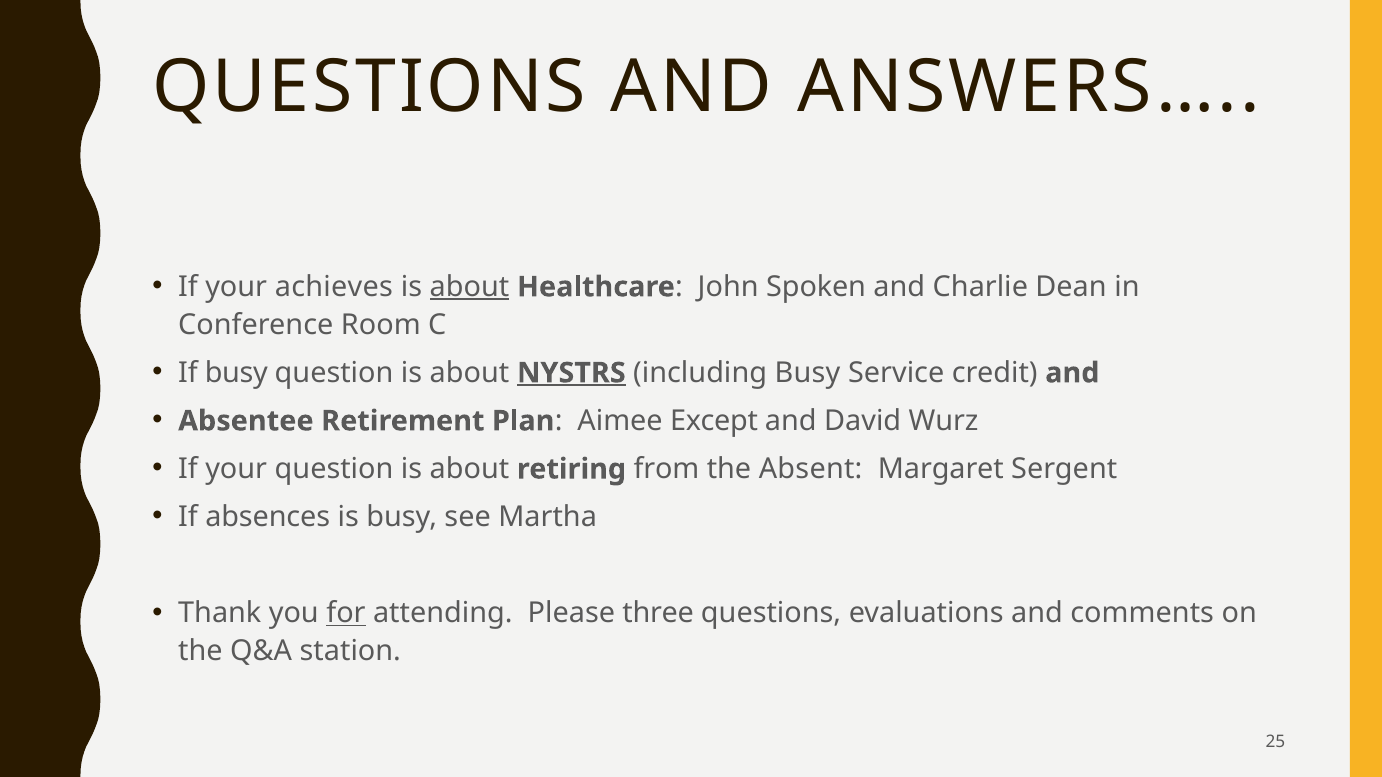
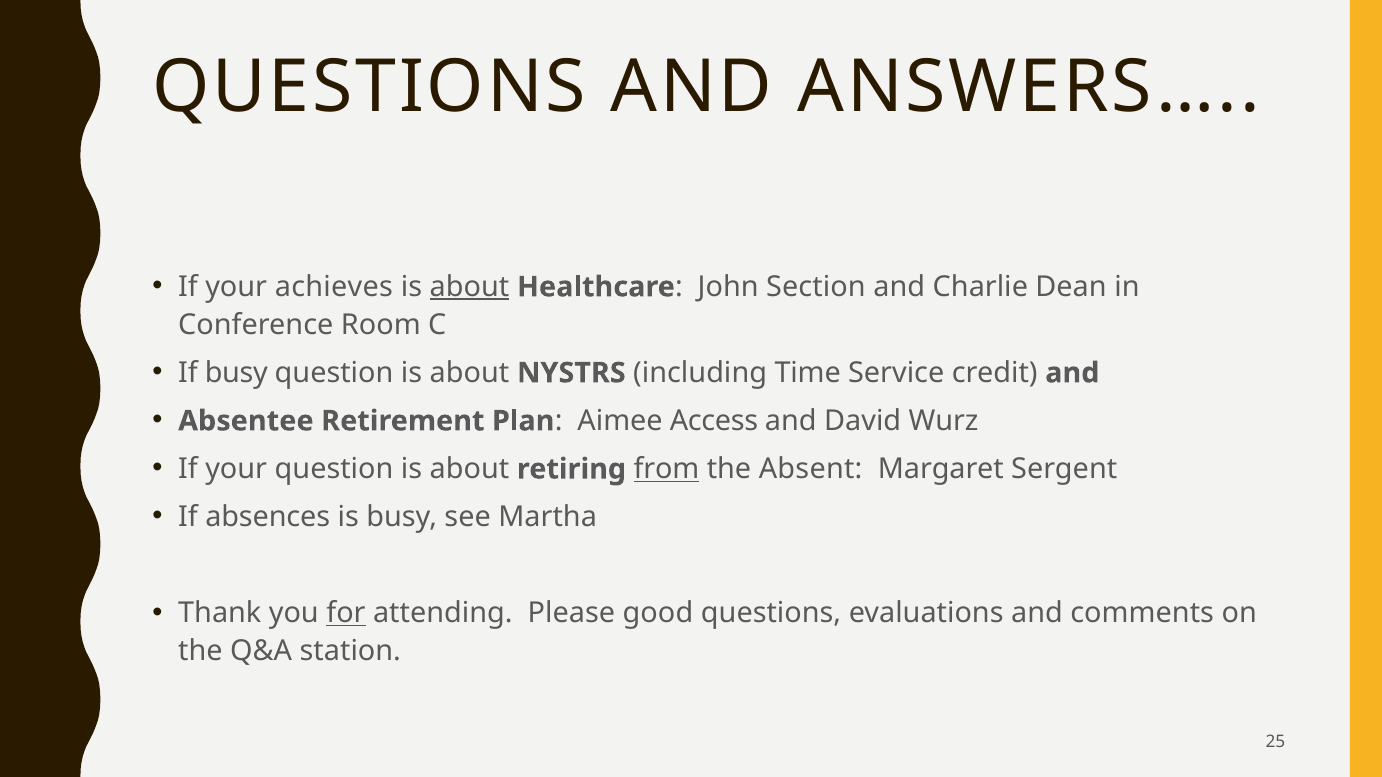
Spoken: Spoken -> Section (816, 287)
NYSTRS underline: present -> none (571, 373)
including Busy: Busy -> Time (808, 373)
Except: Except -> Access (714, 421)
from underline: none -> present (666, 469)
three: three -> good (658, 613)
